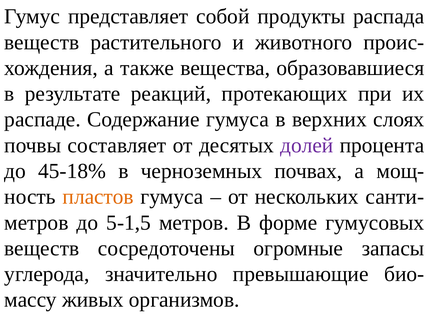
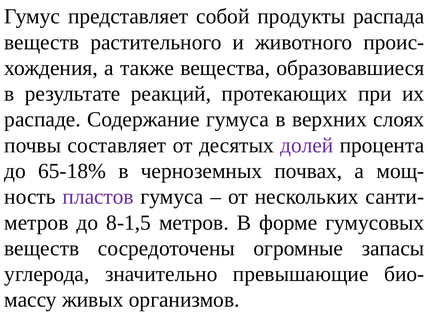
45-18%: 45-18% -> 65-18% (72, 171)
пластов colour: orange -> purple (98, 197)
5-1,5: 5-1,5 -> 8-1,5 (129, 222)
